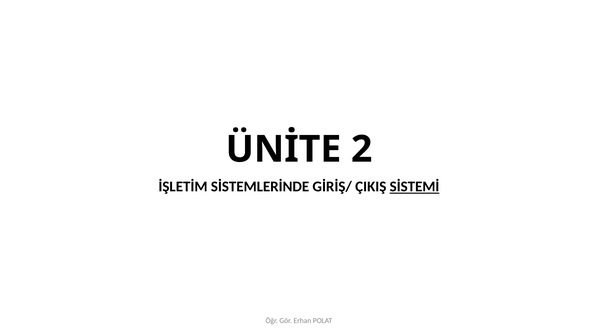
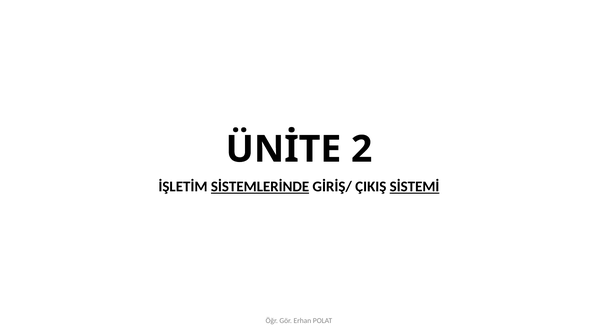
SİSTEMLERİNDE underline: none -> present (260, 187)
